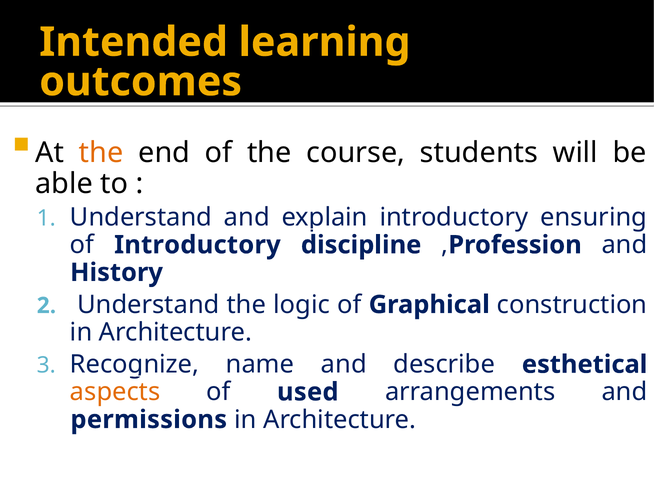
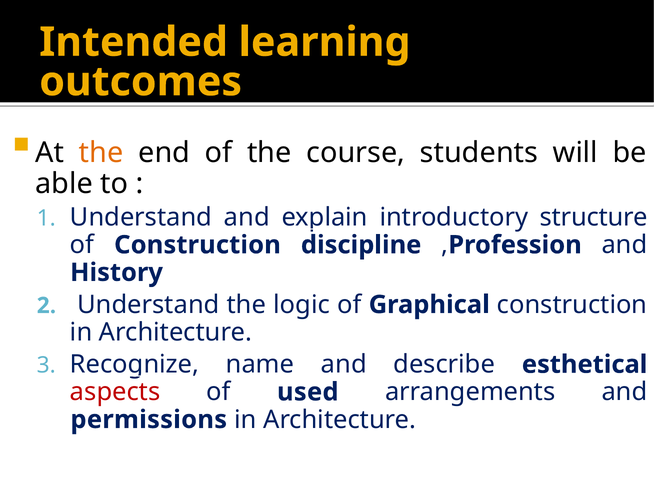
ensuring: ensuring -> structure (594, 218)
of Introductory: Introductory -> Construction (197, 245)
aspects colour: orange -> red (115, 392)
